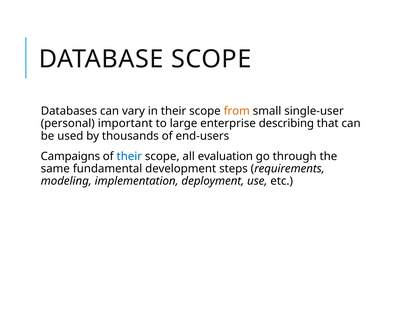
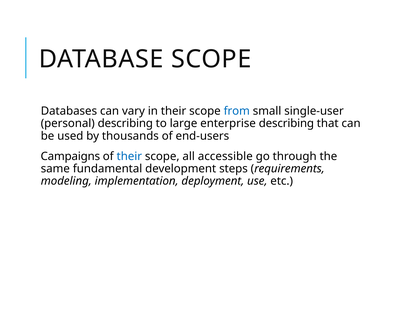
from colour: orange -> blue (237, 111)
personal important: important -> describing (125, 124)
evaluation: evaluation -> accessible (225, 156)
